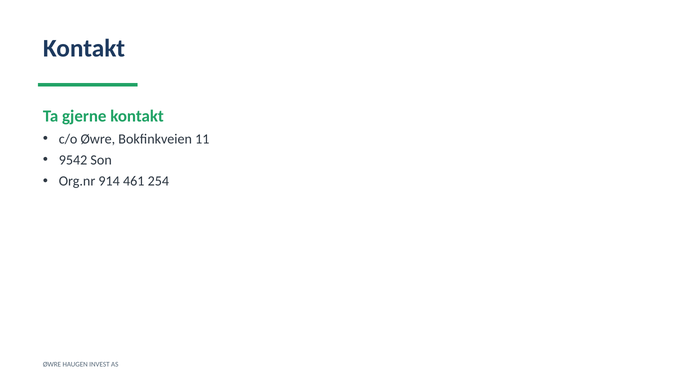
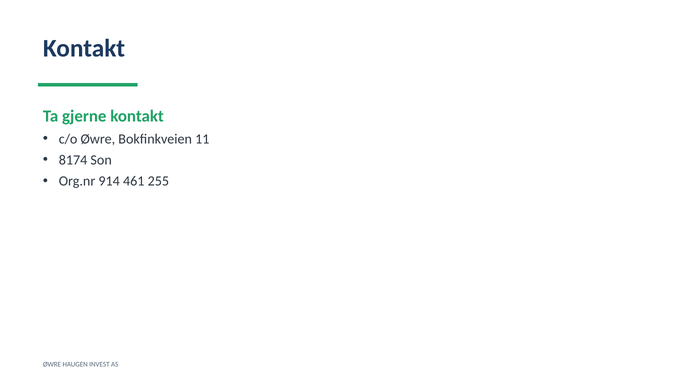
9542: 9542 -> 8174 (73, 160)
254: 254 -> 255 (158, 181)
